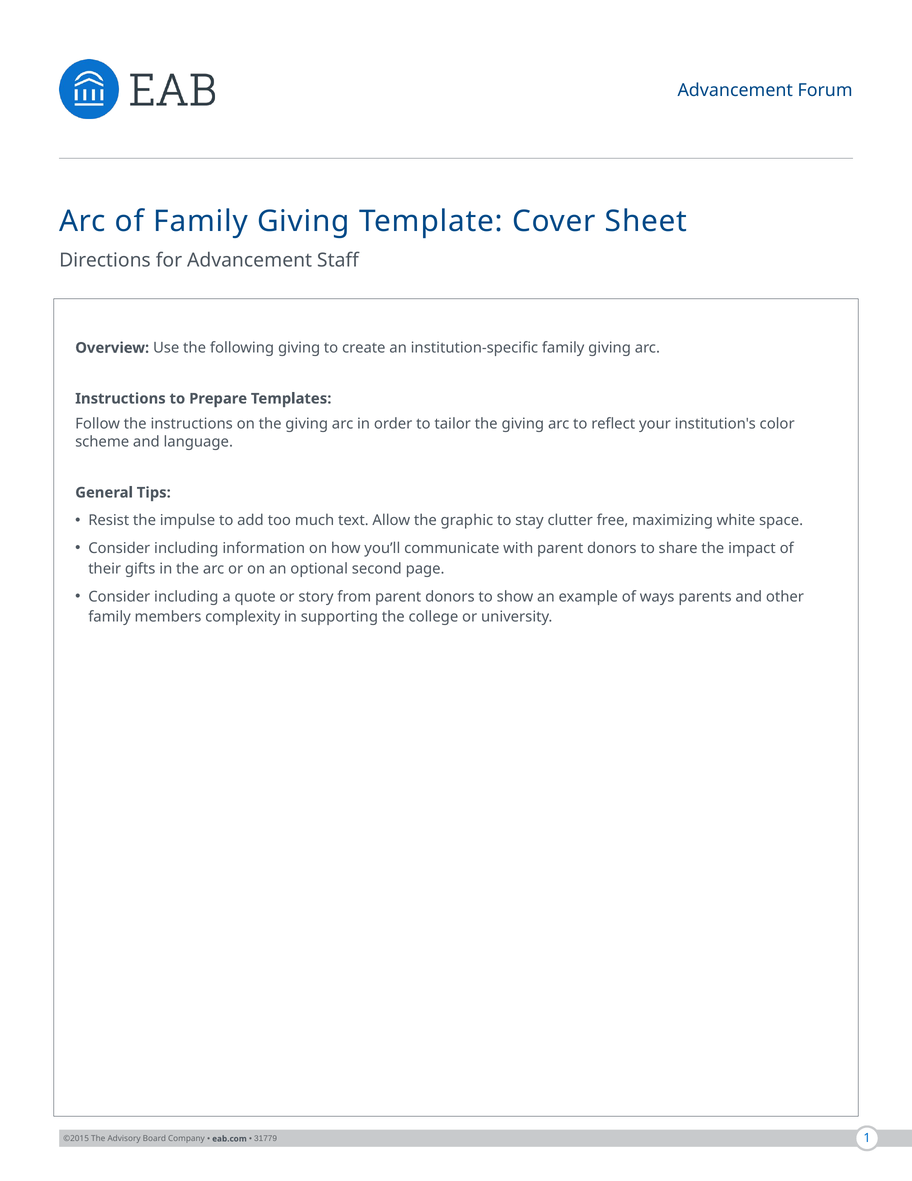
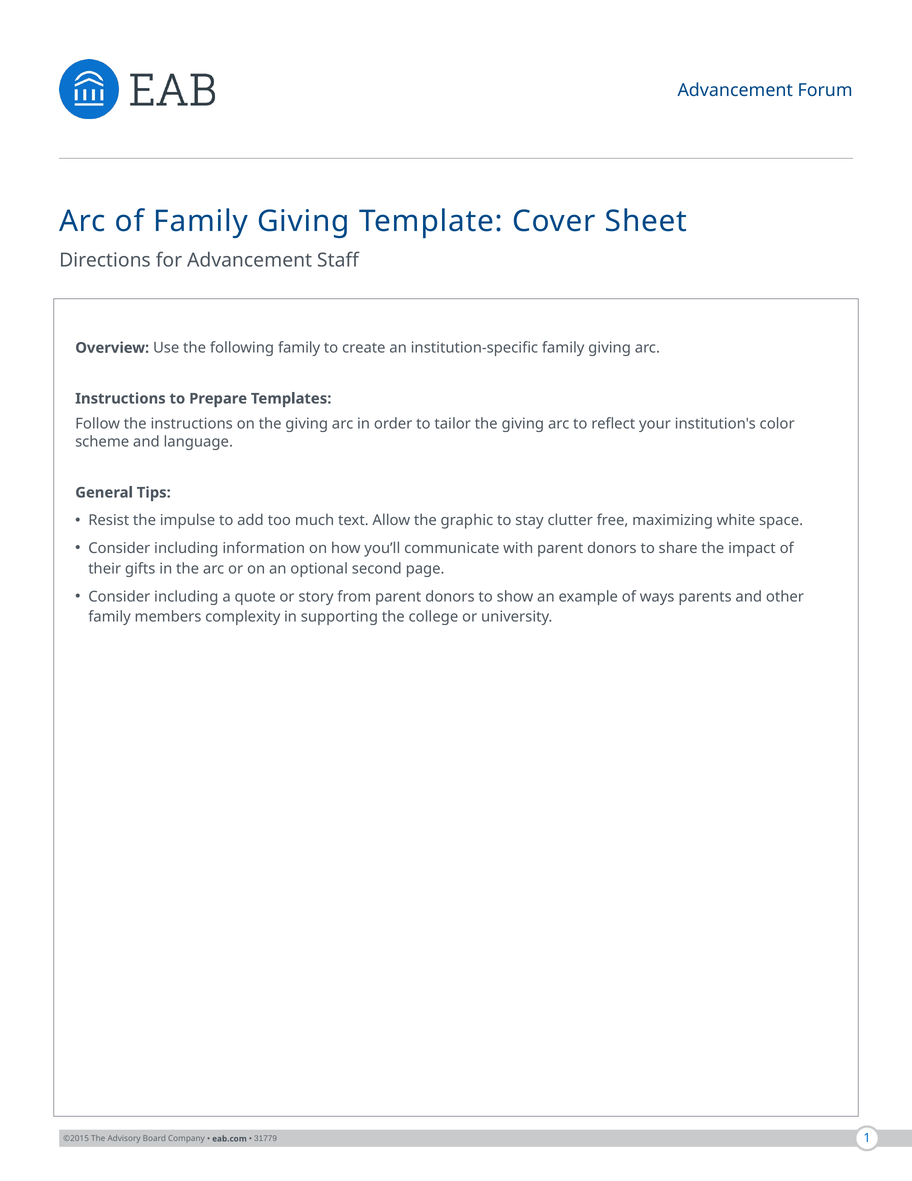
following giving: giving -> family (299, 348)
